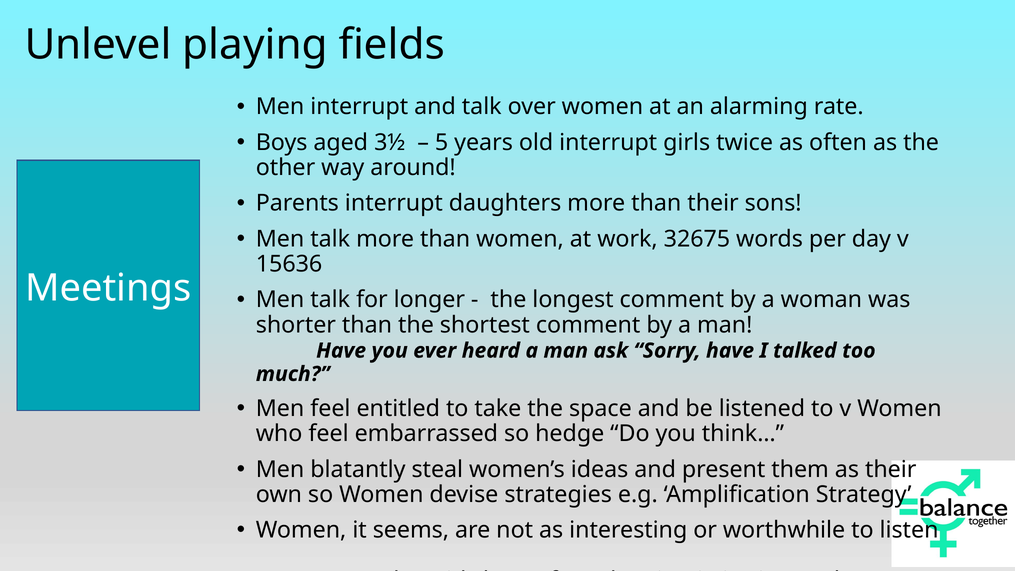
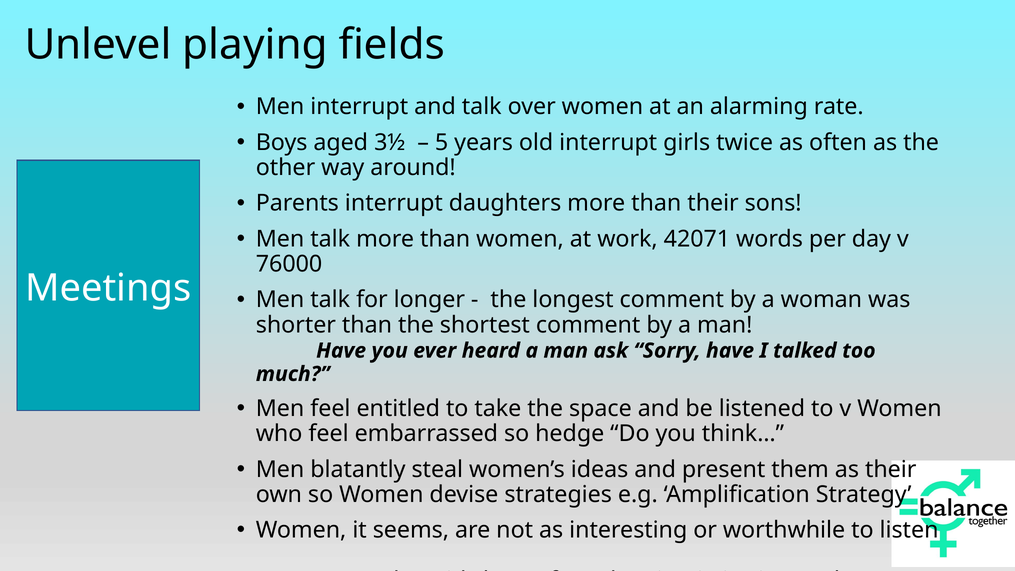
32675: 32675 -> 42071 (697, 239)
15636: 15636 -> 76000 (289, 264)
